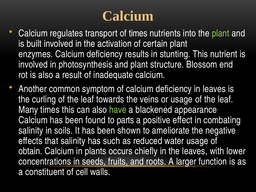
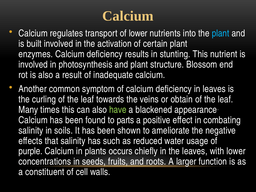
of times: times -> lower (138, 33)
plant colour: light green -> light blue (221, 33)
or usage: usage -> obtain (182, 99)
obtain: obtain -> purple (30, 151)
